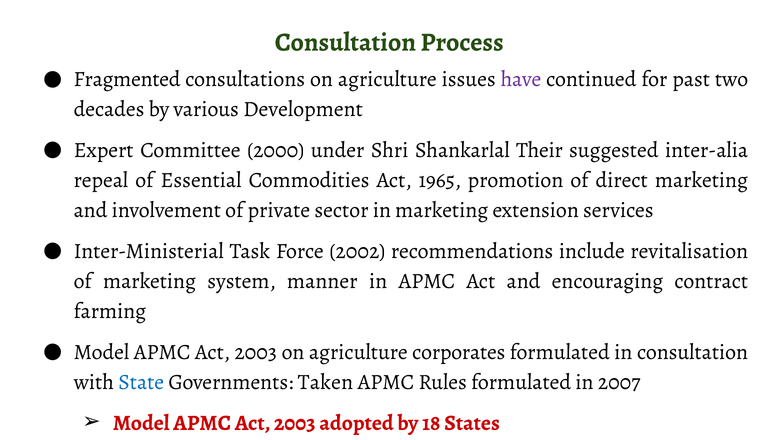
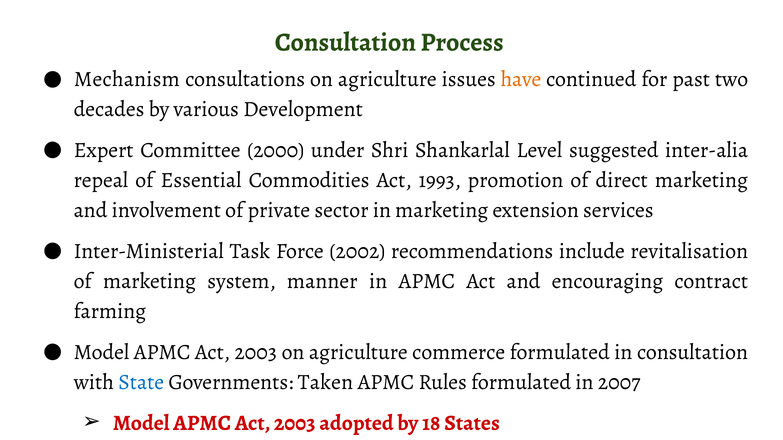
Fragmented: Fragmented -> Mechanism (127, 79)
have colour: purple -> orange (521, 79)
Their: Their -> Level (539, 150)
1965: 1965 -> 1993 (440, 180)
corporates: corporates -> commerce (459, 352)
